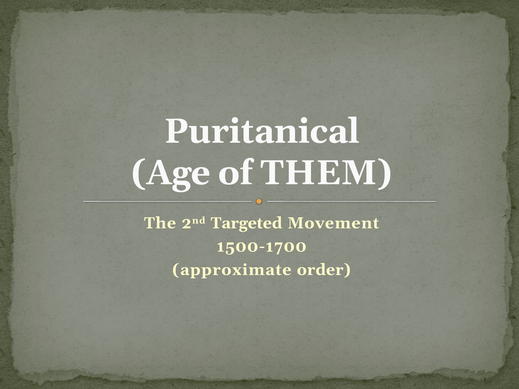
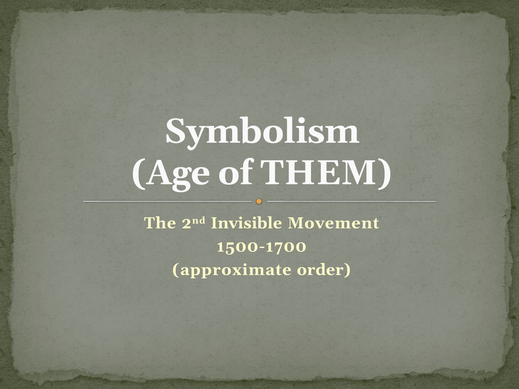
Puritanical: Puritanical -> Symbolism (262, 131)
Targeted: Targeted -> Invisible (246, 223)
